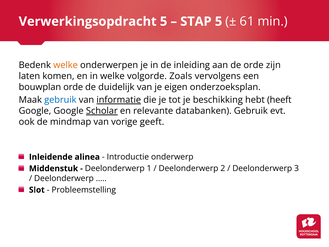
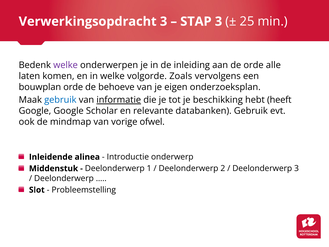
Verwerkingsopdracht 5: 5 -> 3 (164, 21)
STAP 5: 5 -> 3 (219, 21)
61: 61 -> 25 (247, 21)
welke colour: orange -> purple (66, 65)
zijn: zijn -> alle (273, 65)
duidelijk: duidelijk -> behoeve (116, 87)
Scholar underline: present -> none (102, 111)
geeft: geeft -> ofwel (152, 122)
